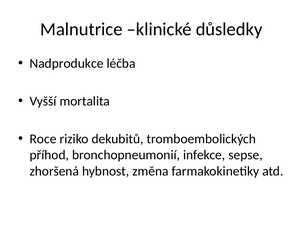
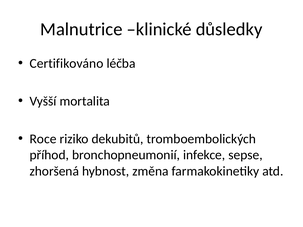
Nadprodukce: Nadprodukce -> Certifikováno (66, 64)
